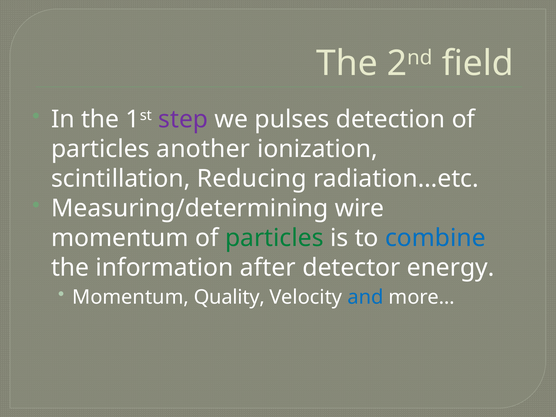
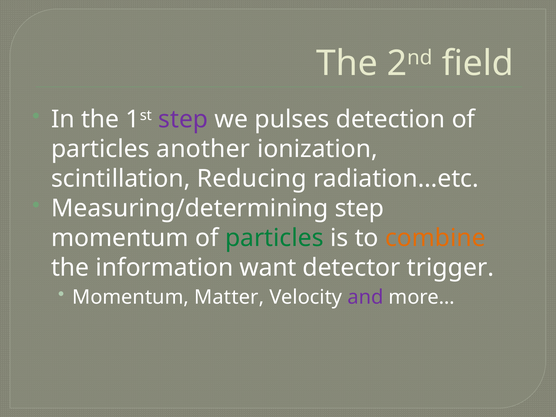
Measuring/determining wire: wire -> step (359, 208)
combine colour: blue -> orange (435, 238)
after: after -> want (268, 268)
energy: energy -> trigger (451, 268)
Quality: Quality -> Matter (229, 297)
and colour: blue -> purple (365, 297)
